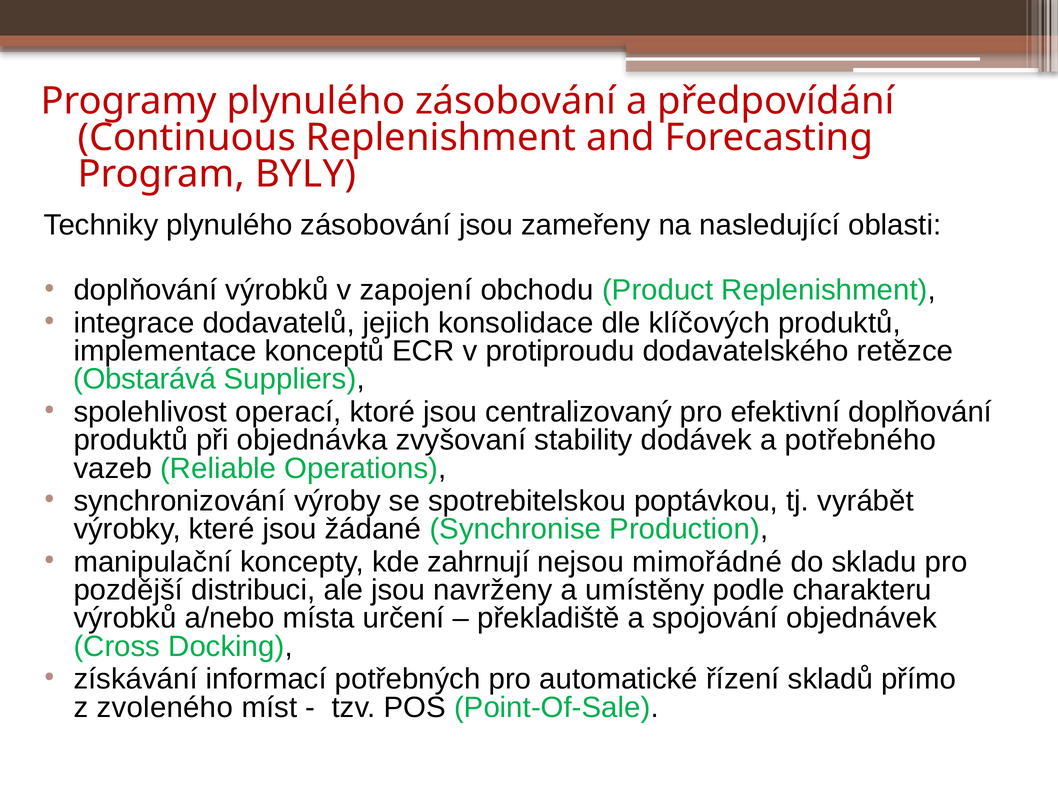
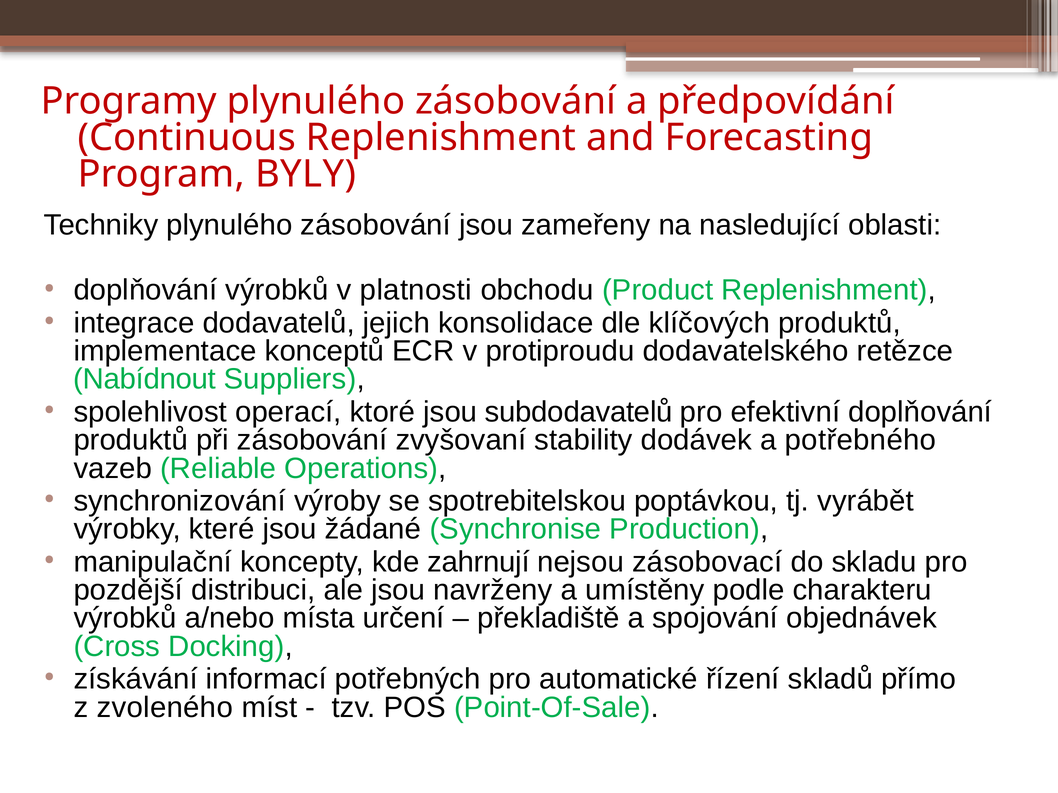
zapojení: zapojení -> platnosti (416, 290)
Obstarává: Obstarává -> Nabídnout (145, 380)
centralizovaný: centralizovaný -> subdodavatelů (579, 412)
při objednávka: objednávka -> zásobování (312, 440)
mimořádné: mimořádné -> zásobovací (707, 562)
